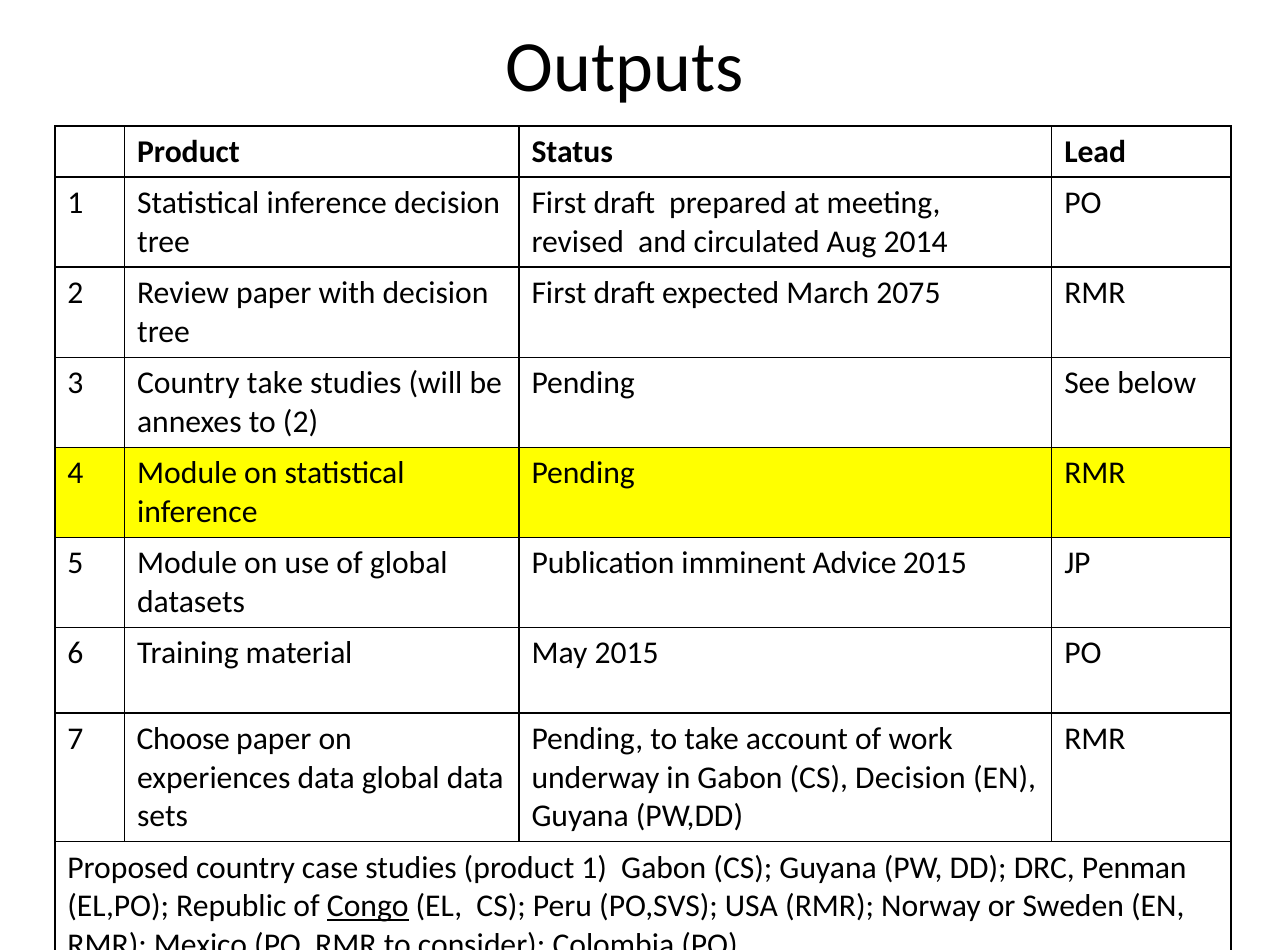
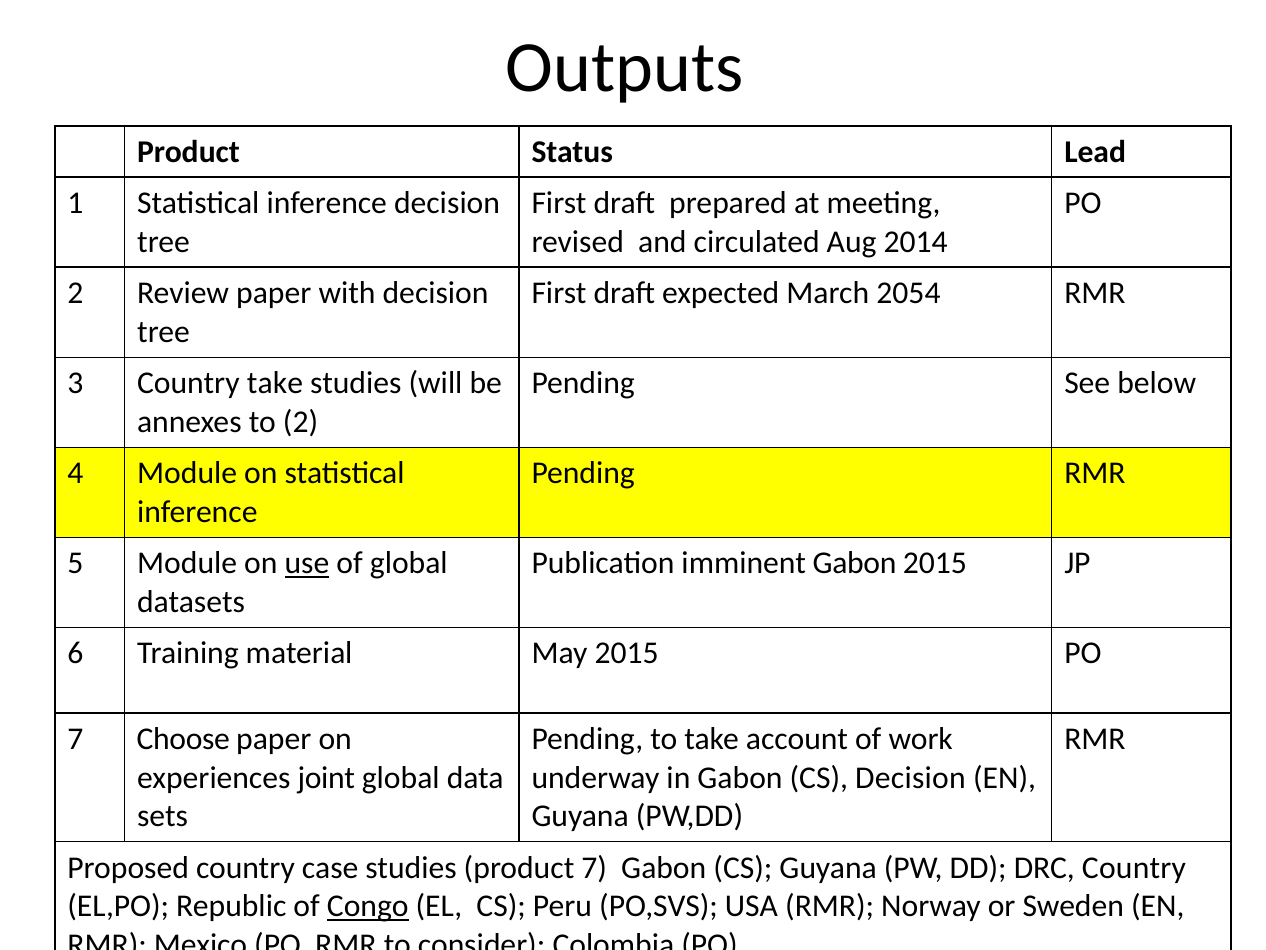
2075: 2075 -> 2054 (908, 293)
use underline: none -> present (307, 563)
imminent Advice: Advice -> Gabon (855, 563)
experiences data: data -> joint (326, 777)
product 1: 1 -> 7 (594, 867)
DRC Penman: Penman -> Country (1134, 867)
